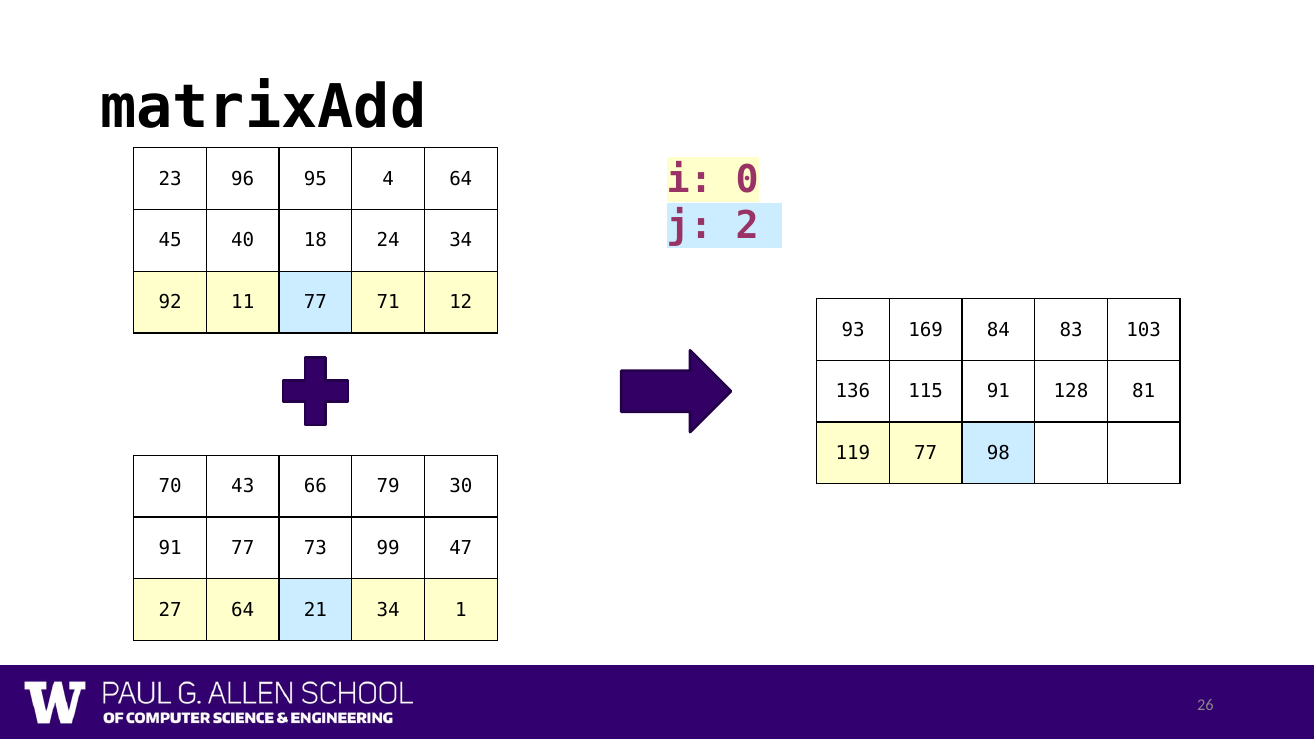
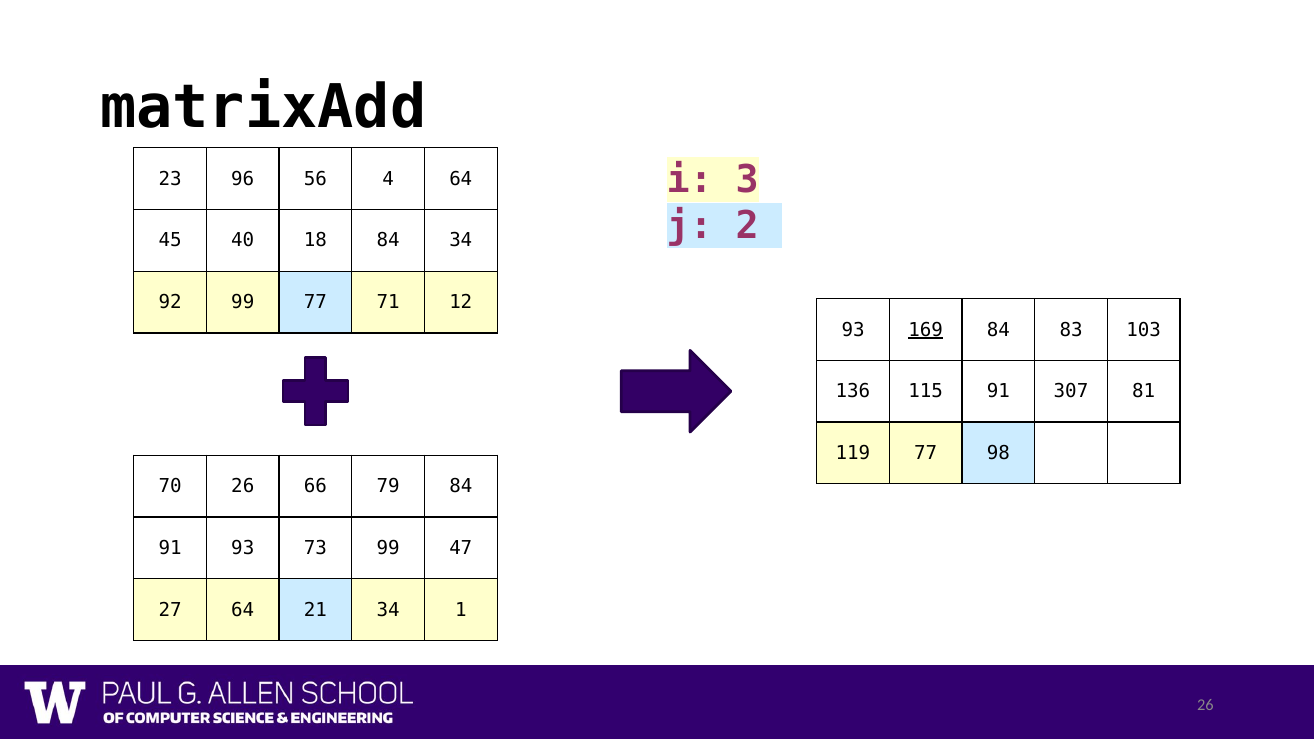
0: 0 -> 3 (747, 180)
95: 95 -> 56 (315, 179)
18 24: 24 -> 84 (388, 241)
92 11: 11 -> 99 (243, 302)
169 underline: none -> present (926, 330)
128: 128 -> 307 (1071, 392)
70 43: 43 -> 26 (243, 486)
79 30: 30 -> 84 (461, 486)
91 77: 77 -> 93 (243, 548)
